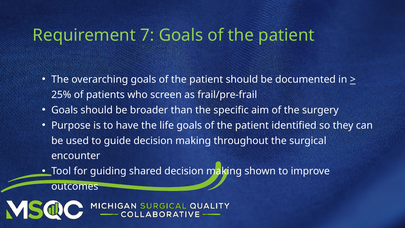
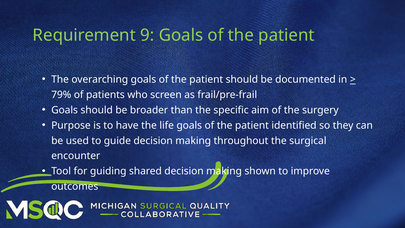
7: 7 -> 9 (147, 35)
25%: 25% -> 79% (61, 95)
